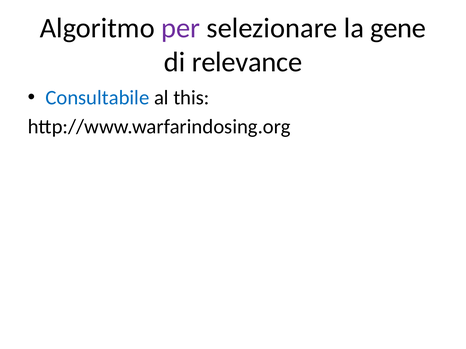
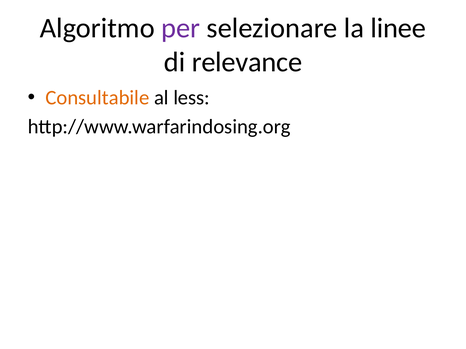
gene: gene -> linee (398, 28)
Consultabile colour: blue -> orange (97, 98)
this: this -> less (191, 98)
